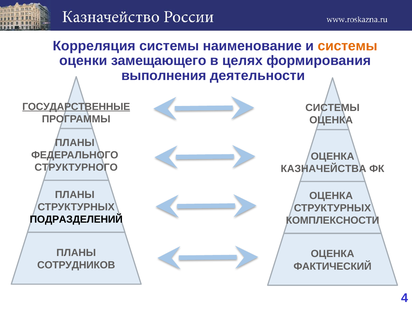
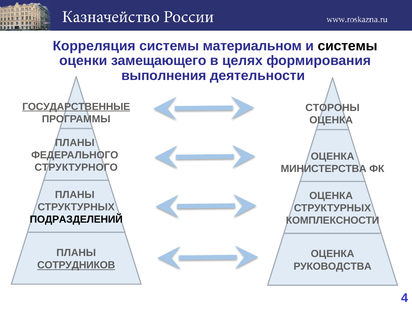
наименование: наименование -> материальном (252, 46)
системы colour: orange -> black (348, 46)
СИСТЕМЫ: СИСТЕМЫ -> СТОРОНЫ (333, 108)
КАЗНАЧЕЙСТВА: КАЗНАЧЕЙСТВА -> МИНИСТЕРСТВА (324, 169)
СОТРУДНИКОВ underline: none -> present (76, 265)
ФАКТИЧЕСКИЙ: ФАКТИЧЕСКИЙ -> РУКОВОДСТВА (333, 266)
